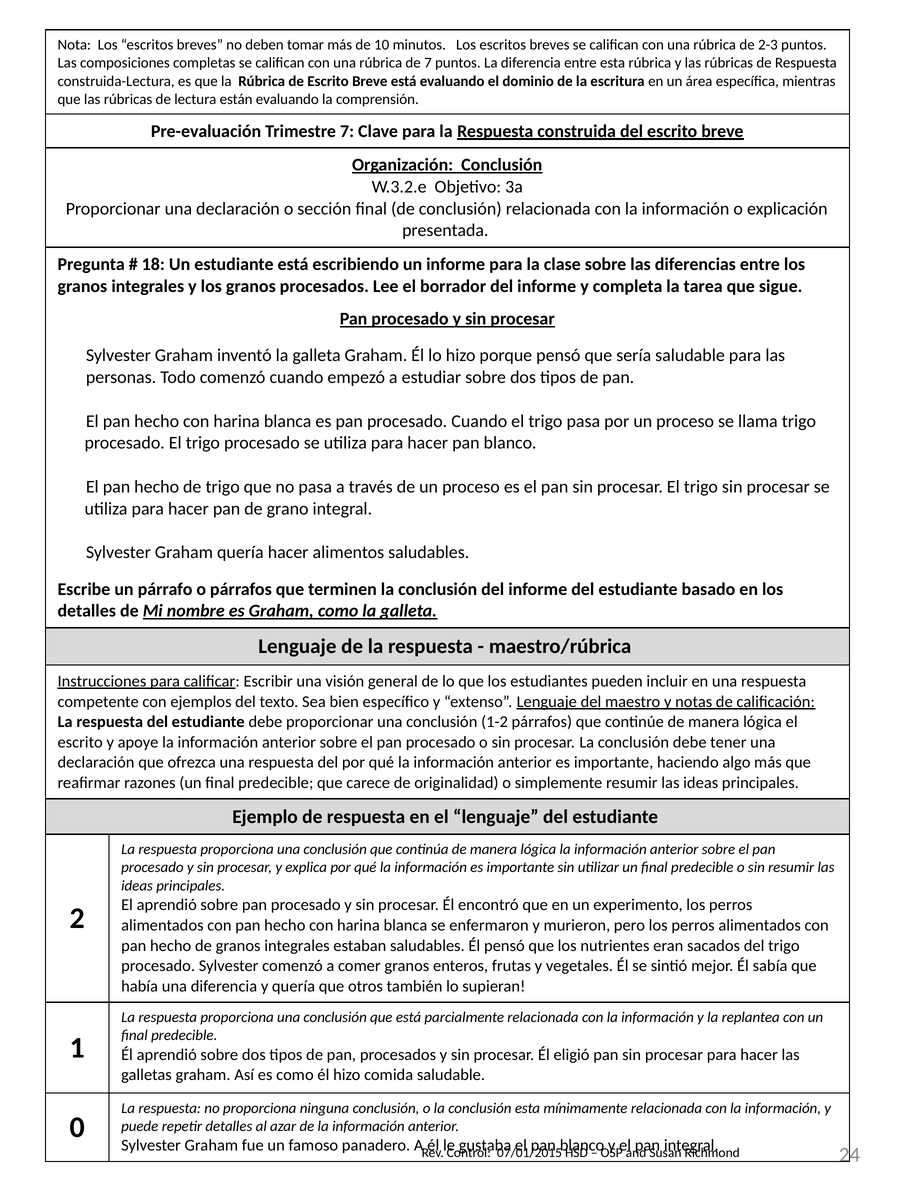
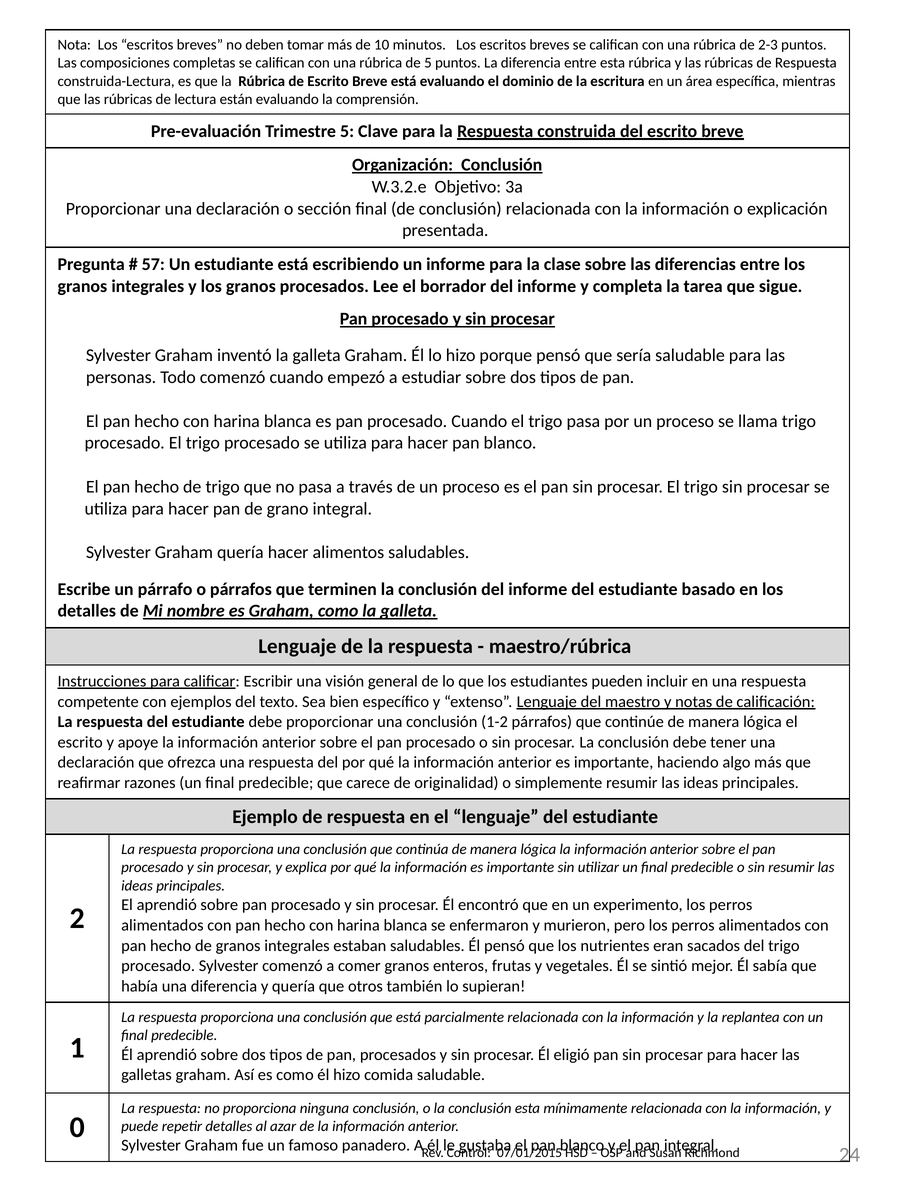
de 7: 7 -> 5 (428, 63)
Trimestre 7: 7 -> 5 (347, 131)
18: 18 -> 57 (153, 264)
